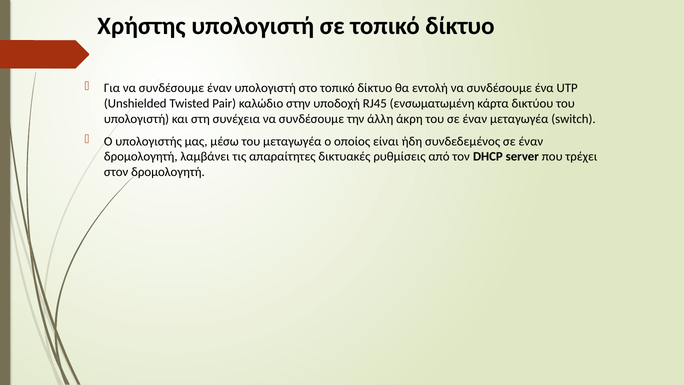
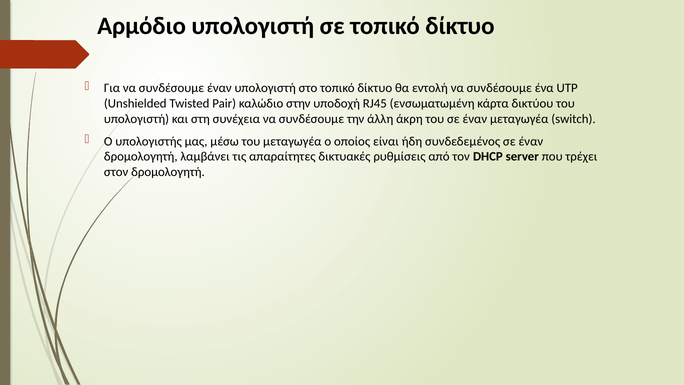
Χρήστης: Χρήστης -> Αρμόδιο (142, 26)
